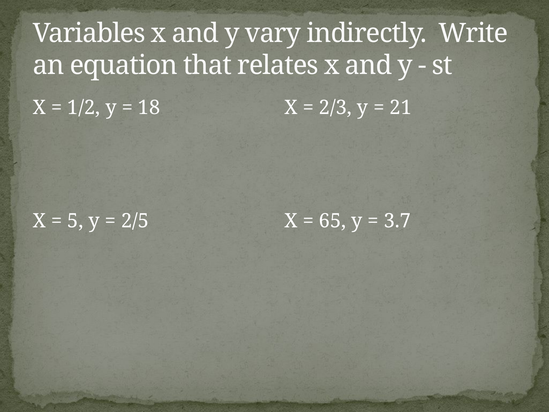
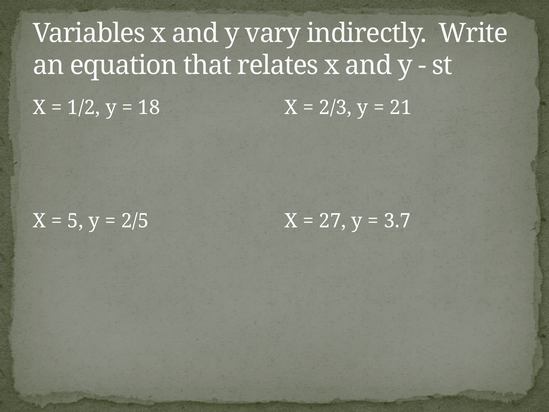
65: 65 -> 27 (332, 221)
